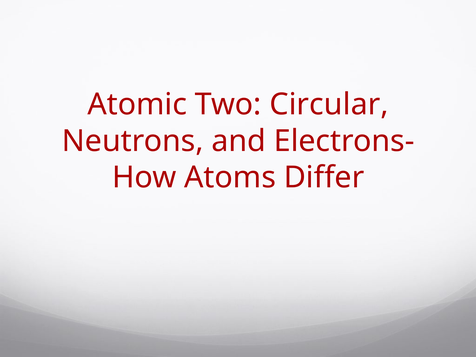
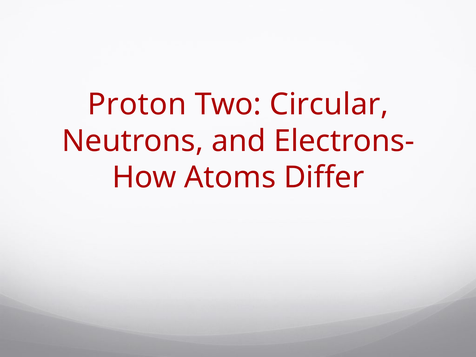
Atomic: Atomic -> Proton (137, 104)
